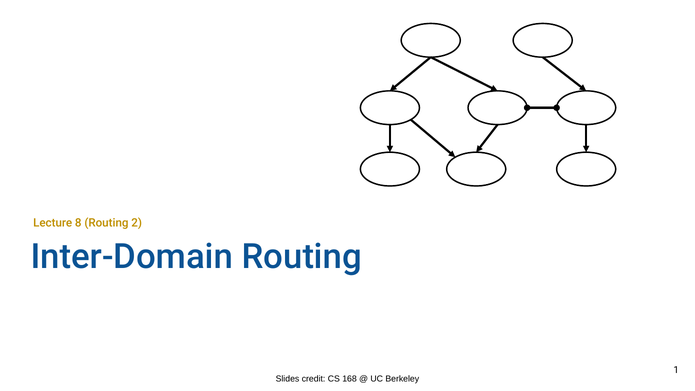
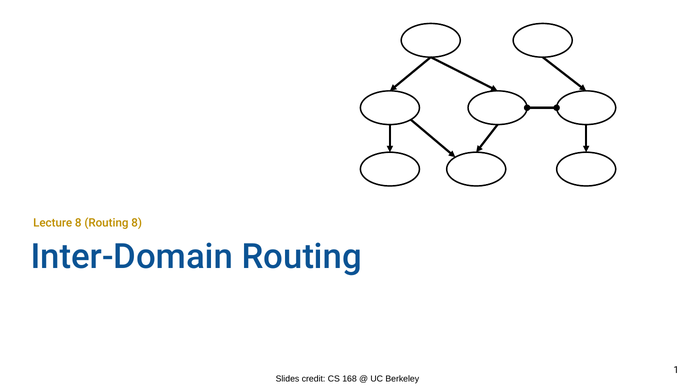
Routing 2: 2 -> 8 (137, 223)
